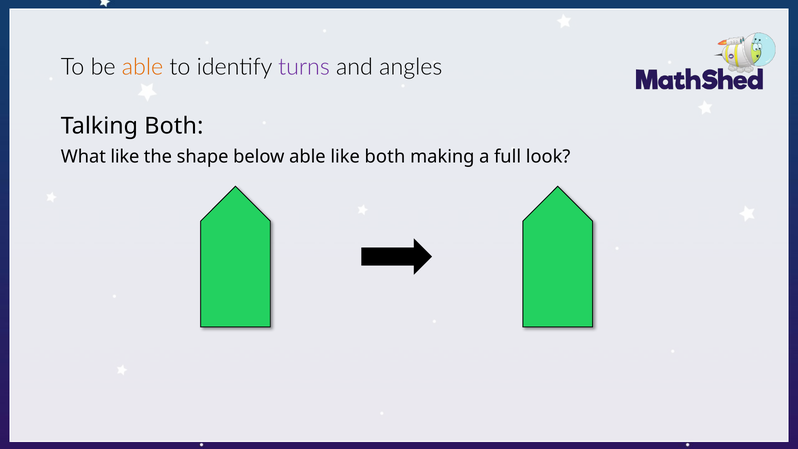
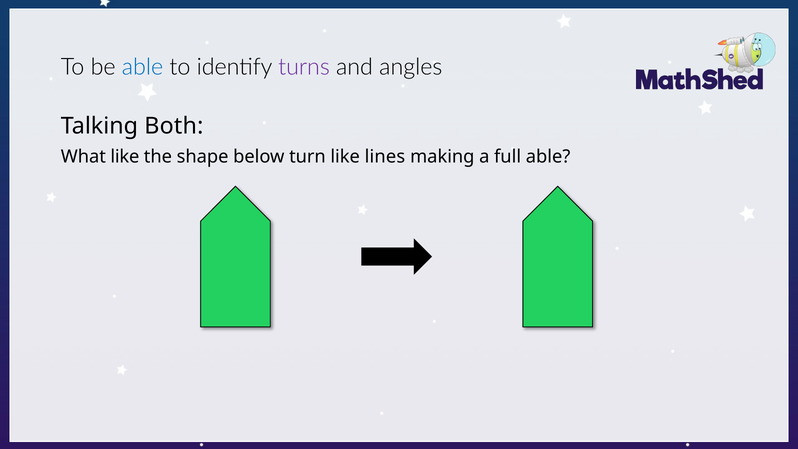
able colour: orange -> blue (143, 67)
below able: able -> turn (307, 157)
like both: both -> lines (385, 157)
full look: look -> able (548, 157)
